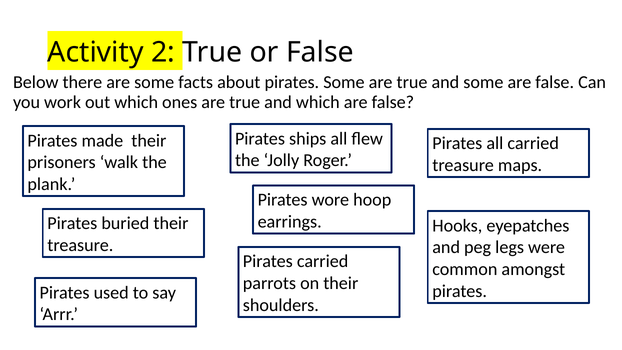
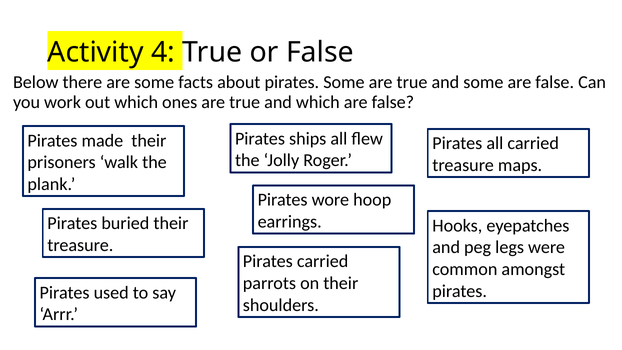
2: 2 -> 4 (163, 52)
